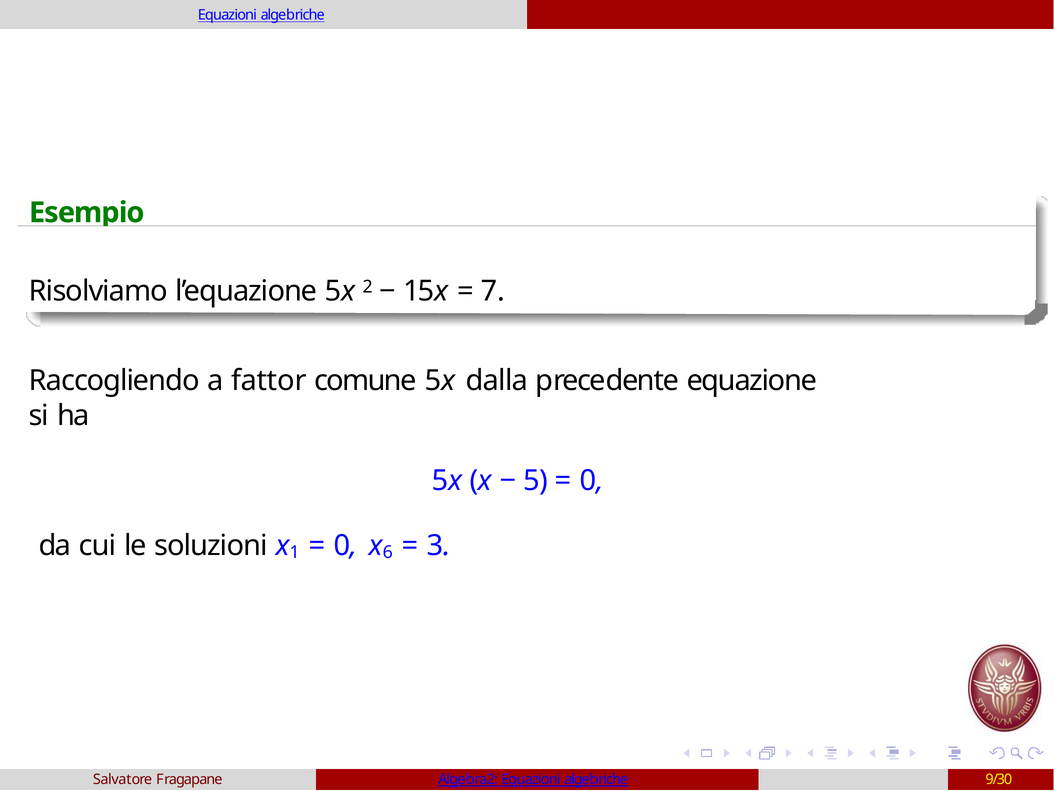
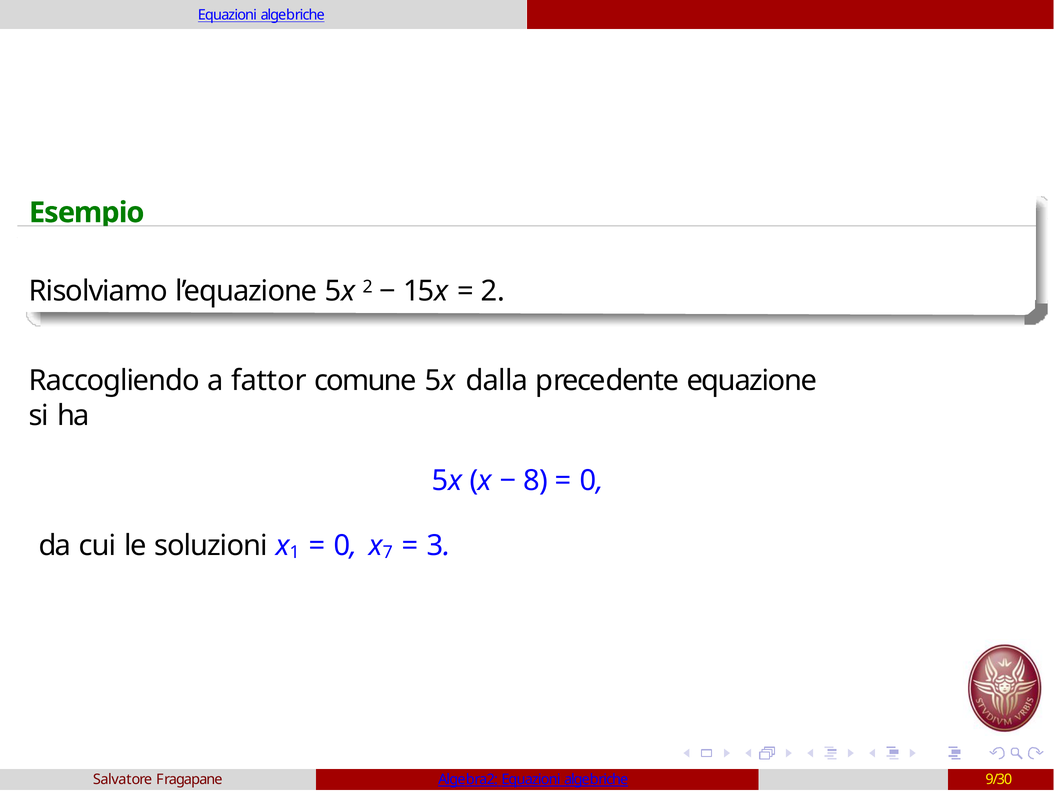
7: 7 -> 2 (493, 291)
5: 5 -> 8 (536, 481)
6: 6 -> 7 (388, 553)
